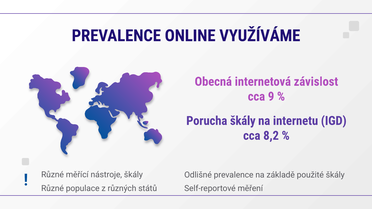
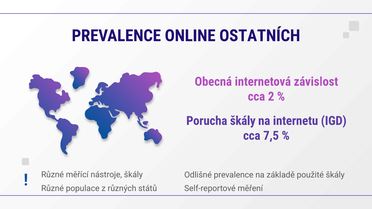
VYUŽÍVÁME: VYUŽÍVÁME -> OSTATNÍCH (260, 36)
9: 9 -> 2 (271, 97)
8,2: 8,2 -> 7,5 (271, 136)
